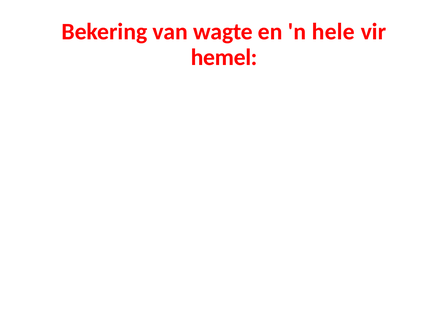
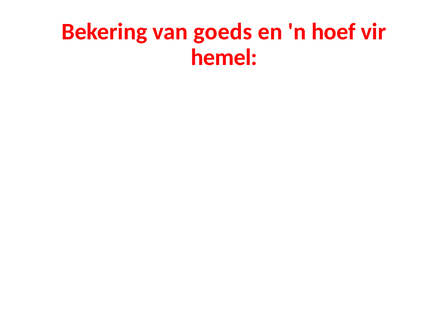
wagte: wagte -> goeds (223, 32)
hele: hele -> hoef (334, 32)
